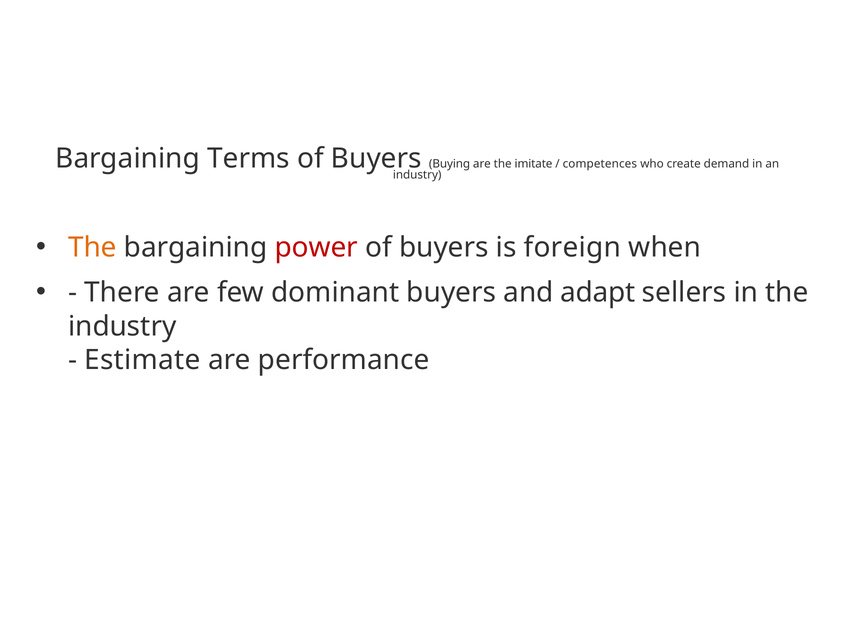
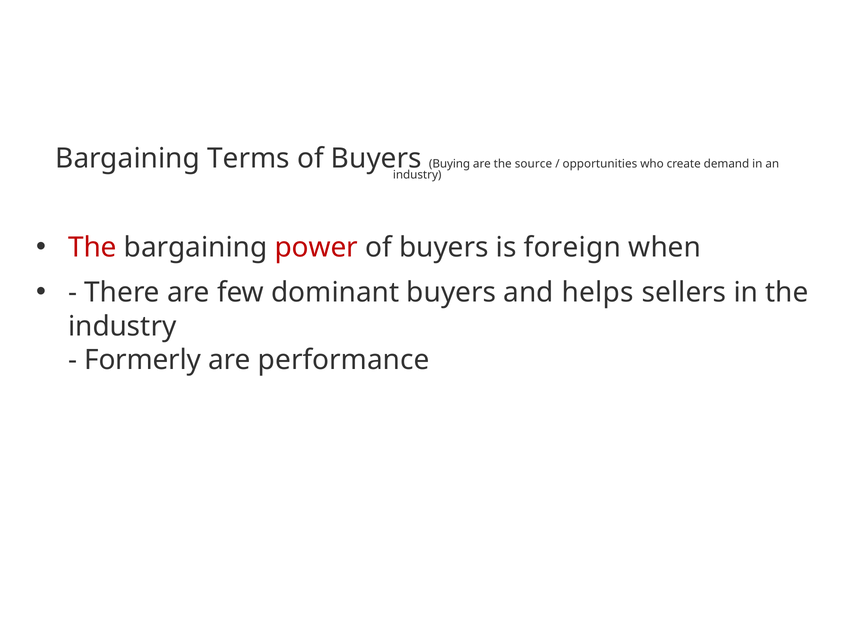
imitate: imitate -> source (533, 164)
competences: competences -> opportunities (600, 164)
The colour: orange -> red (92, 247)
adapt: adapt -> helps (598, 293)
Estimate: Estimate -> Formerly (143, 360)
